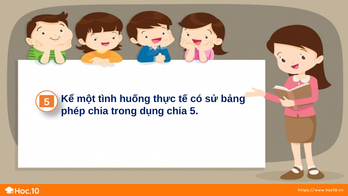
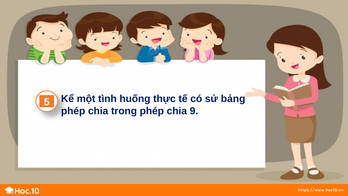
trong dụng: dụng -> phép (152, 111)
chia 5: 5 -> 9 (194, 111)
